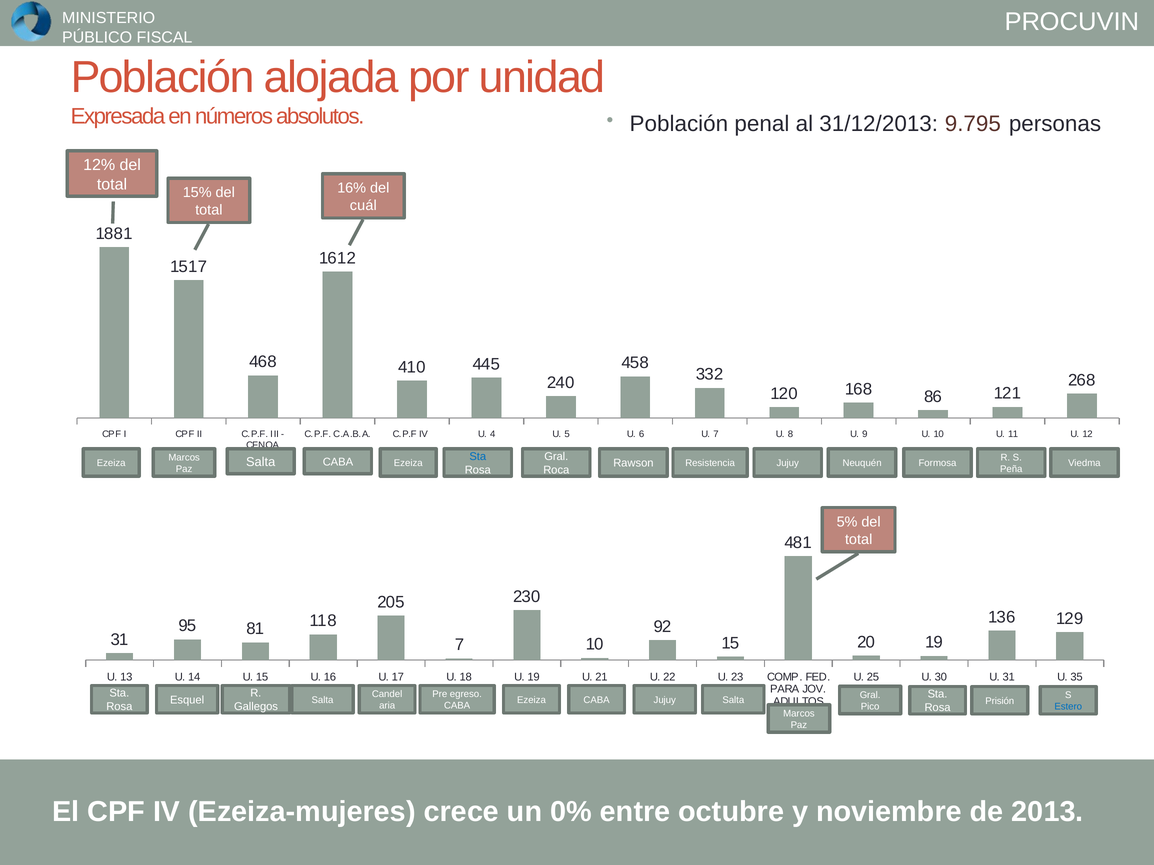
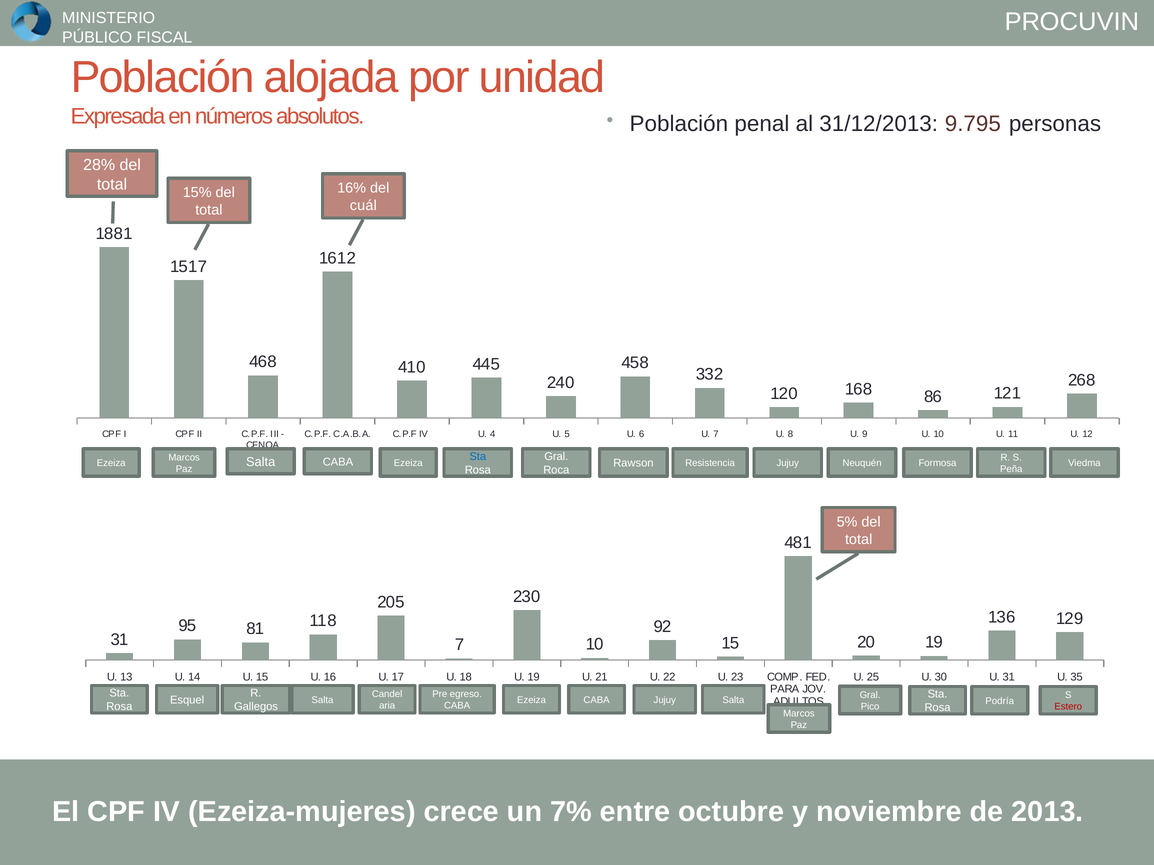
12%: 12% -> 28% (99, 165)
Prisión: Prisión -> Podría (1000, 701)
Estero colour: blue -> red (1068, 707)
0%: 0% -> 7% (571, 812)
